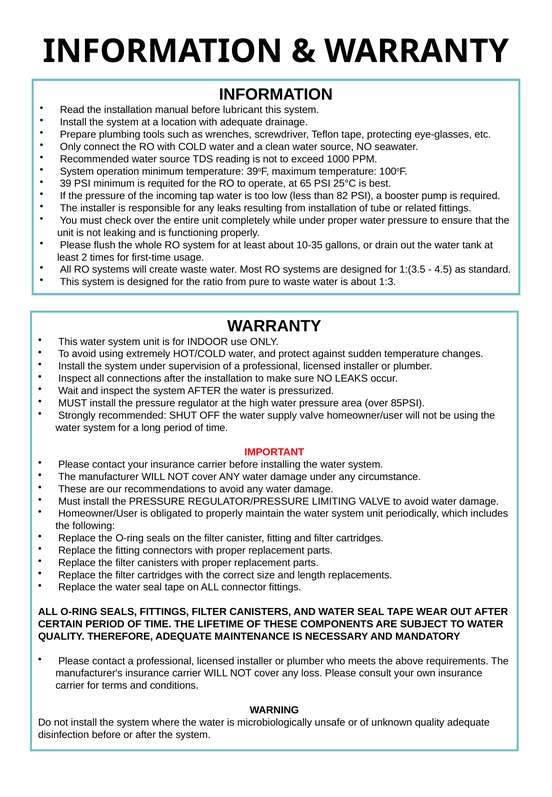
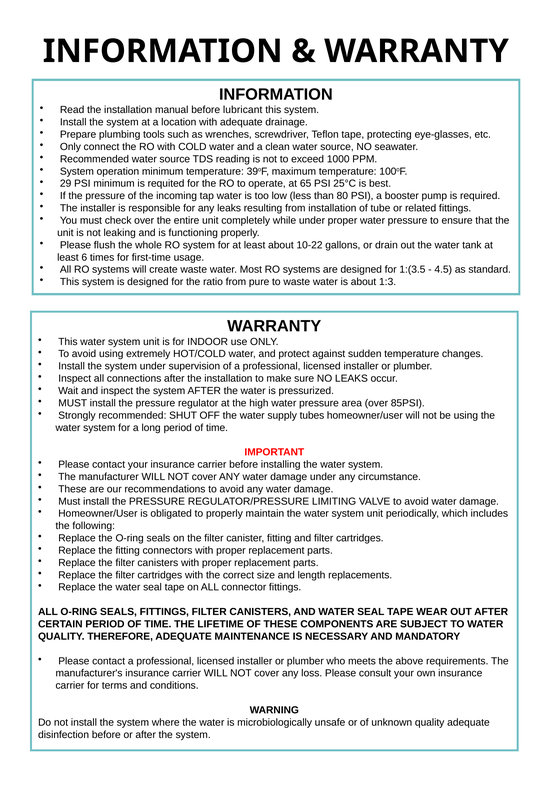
39: 39 -> 29 (66, 184)
82: 82 -> 80 (342, 196)
10-35: 10-35 -> 10-22 (310, 245)
2: 2 -> 6 (84, 257)
supply valve: valve -> tubes (312, 416)
